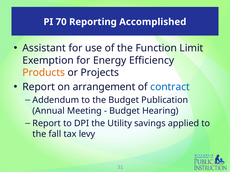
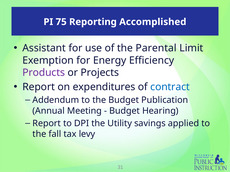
70: 70 -> 75 (61, 22)
Function: Function -> Parental (156, 48)
Products colour: orange -> purple (44, 73)
arrangement: arrangement -> expenditures (104, 87)
